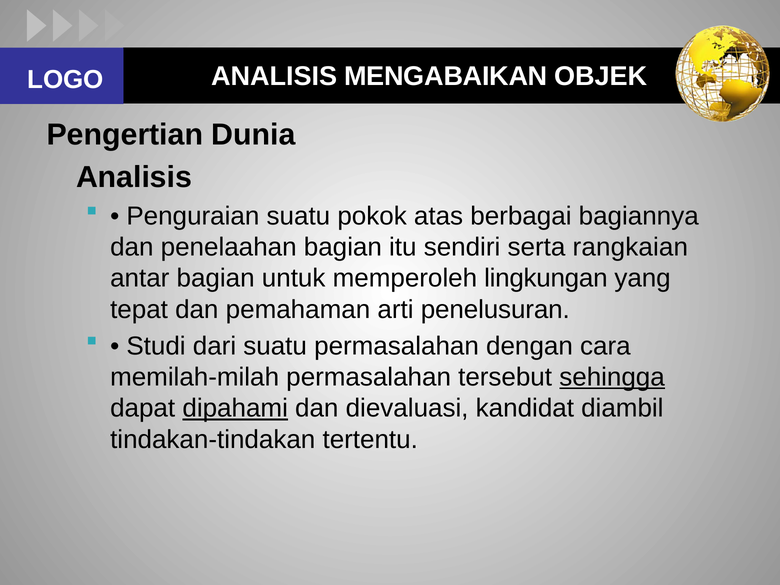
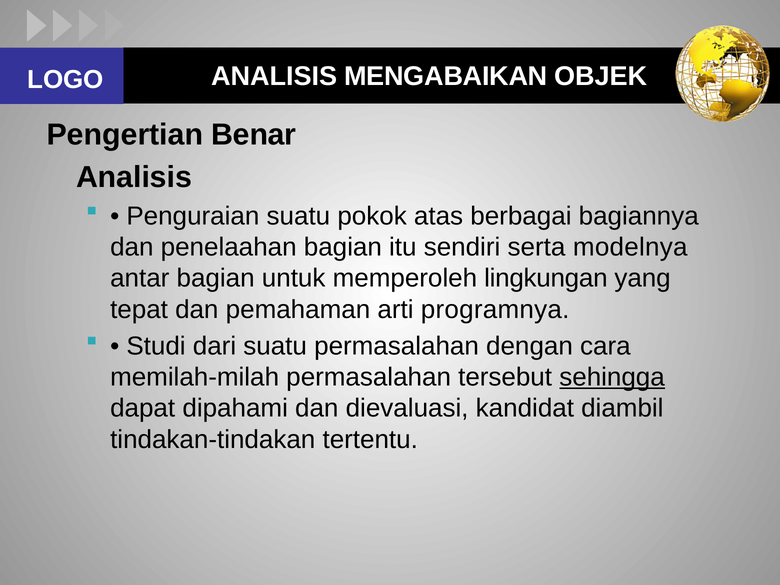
Dunia: Dunia -> Benar (254, 135)
rangkaian: rangkaian -> modelnya (630, 247)
penelusuran: penelusuran -> programnya (495, 310)
dipahami underline: present -> none (235, 408)
